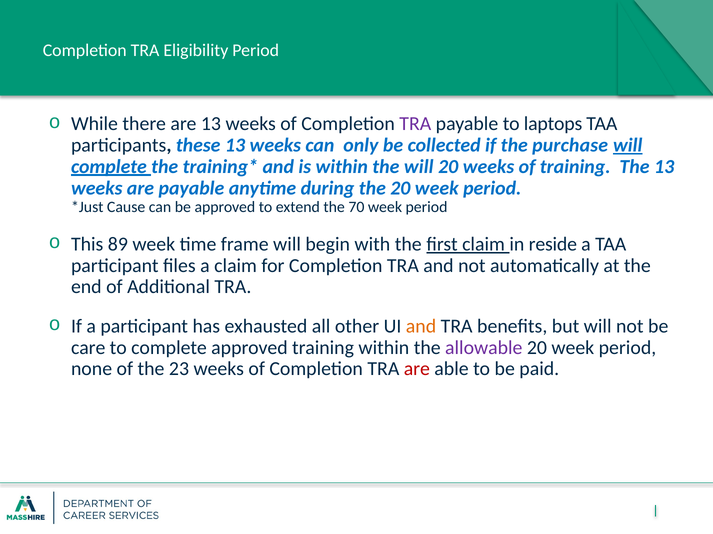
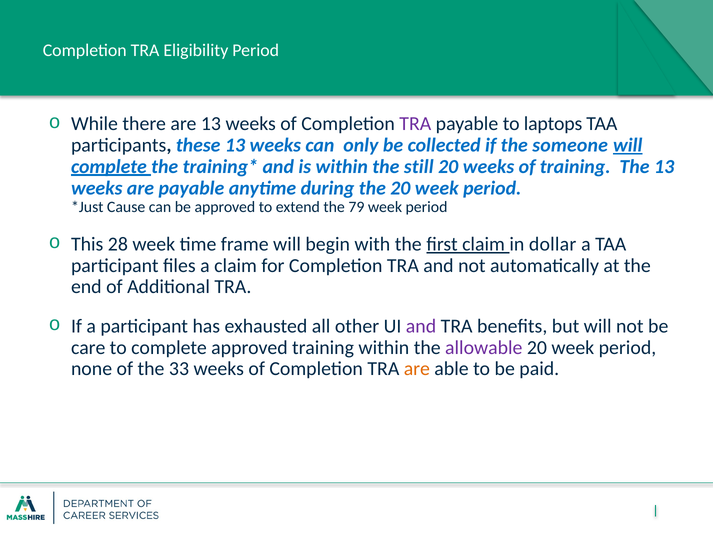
purchase: purchase -> someone (570, 145)
the will: will -> still (419, 167)
70: 70 -> 79 (356, 208)
89: 89 -> 28 (118, 245)
reside: reside -> dollar (553, 245)
and colour: orange -> purple (421, 327)
23: 23 -> 33 (179, 369)
are colour: red -> orange (417, 369)
